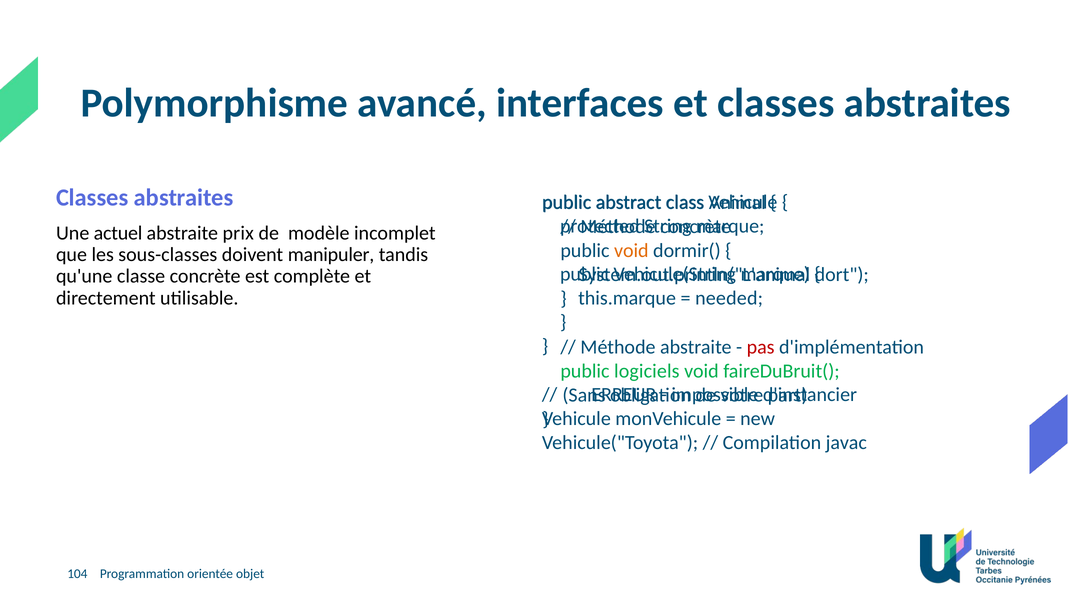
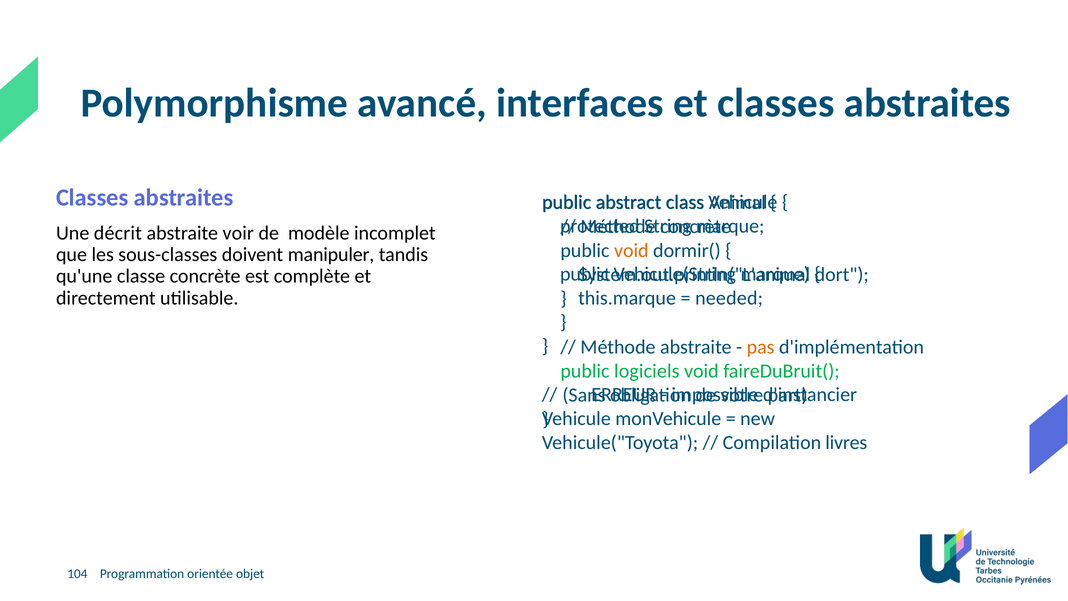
actuel: actuel -> décrit (118, 233)
prix: prix -> voir (238, 233)
pas colour: red -> orange (761, 347)
javac: javac -> livres (846, 442)
